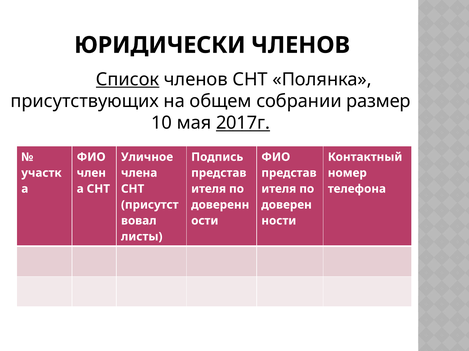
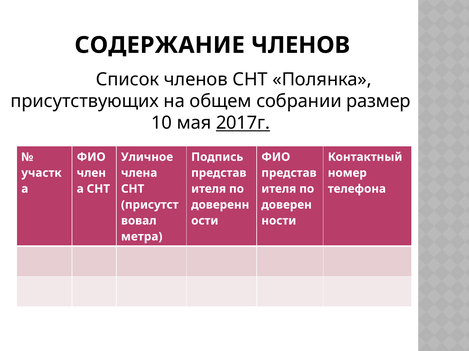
ЮРИДИЧЕСКИ: ЮРИДИЧЕСКИ -> СОДЕРЖАНИЕ (160, 45)
Список underline: present -> none (128, 80)
листы: листы -> метра (142, 237)
